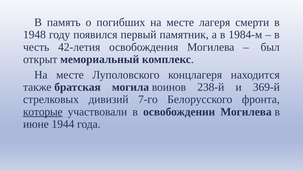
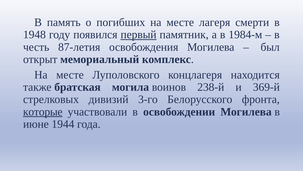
первый underline: none -> present (139, 35)
42-летия: 42-летия -> 87-летия (79, 47)
7-го: 7-го -> 3-го (148, 99)
